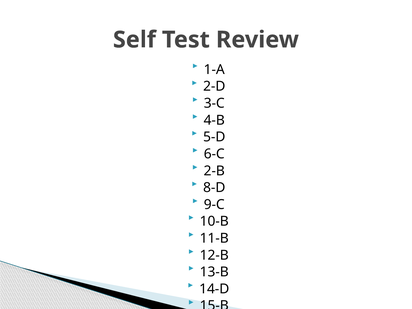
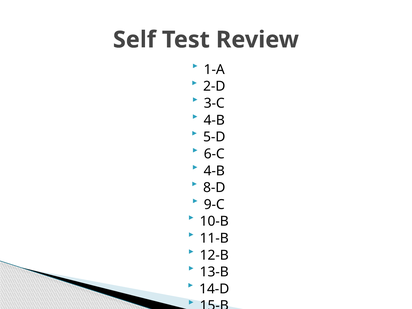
2-B: 2-B -> 4-B (214, 171)
